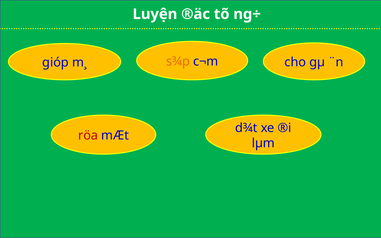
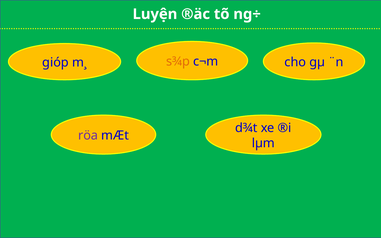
röa colour: red -> purple (88, 136)
